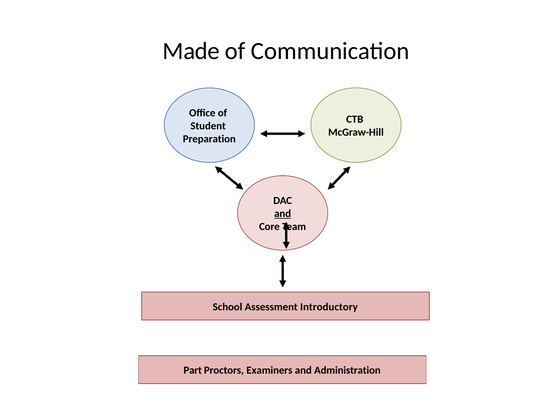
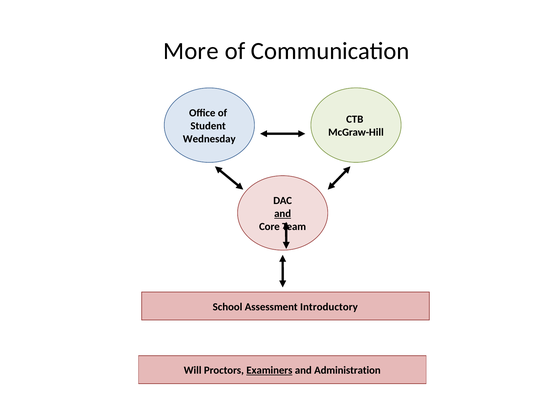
Made: Made -> More (191, 51)
Preparation: Preparation -> Wednesday (209, 139)
Part: Part -> Will (193, 370)
Examiners underline: none -> present (269, 370)
